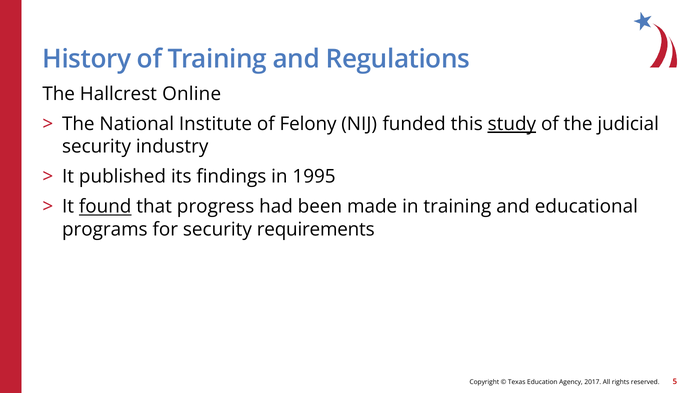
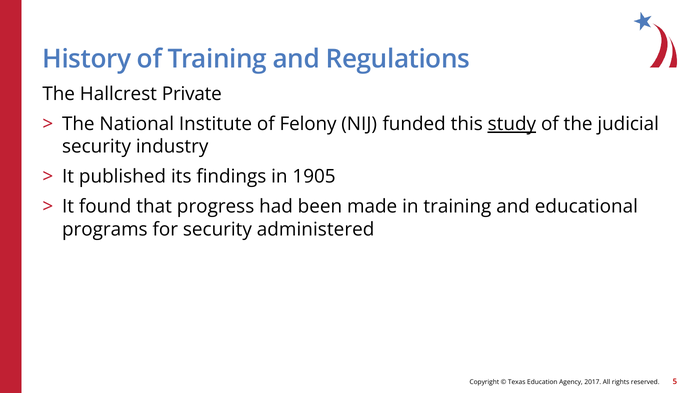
Online: Online -> Private (192, 94)
1995: 1995 -> 1905 (314, 177)
found underline: present -> none (105, 206)
requirements: requirements -> administered (316, 229)
